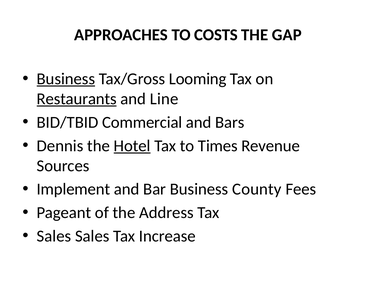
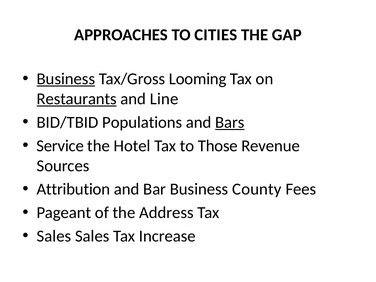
COSTS: COSTS -> CITIES (216, 35)
Commercial: Commercial -> Populations (142, 122)
Bars underline: none -> present (230, 122)
Dennis: Dennis -> Service (60, 146)
Hotel underline: present -> none (132, 146)
Times: Times -> Those (218, 146)
Implement: Implement -> Attribution (73, 189)
